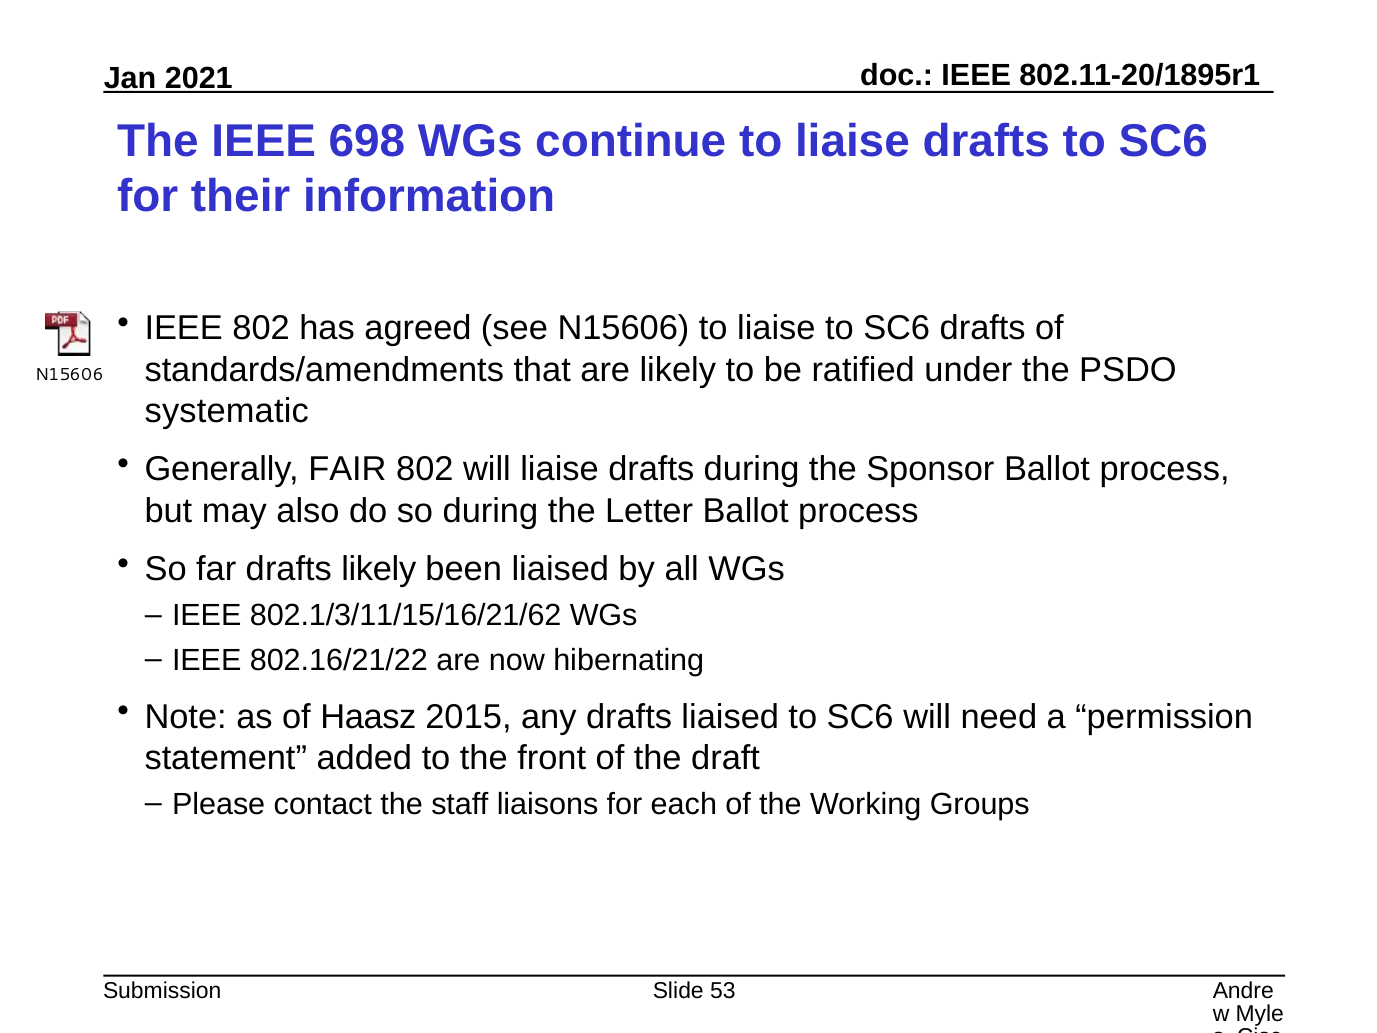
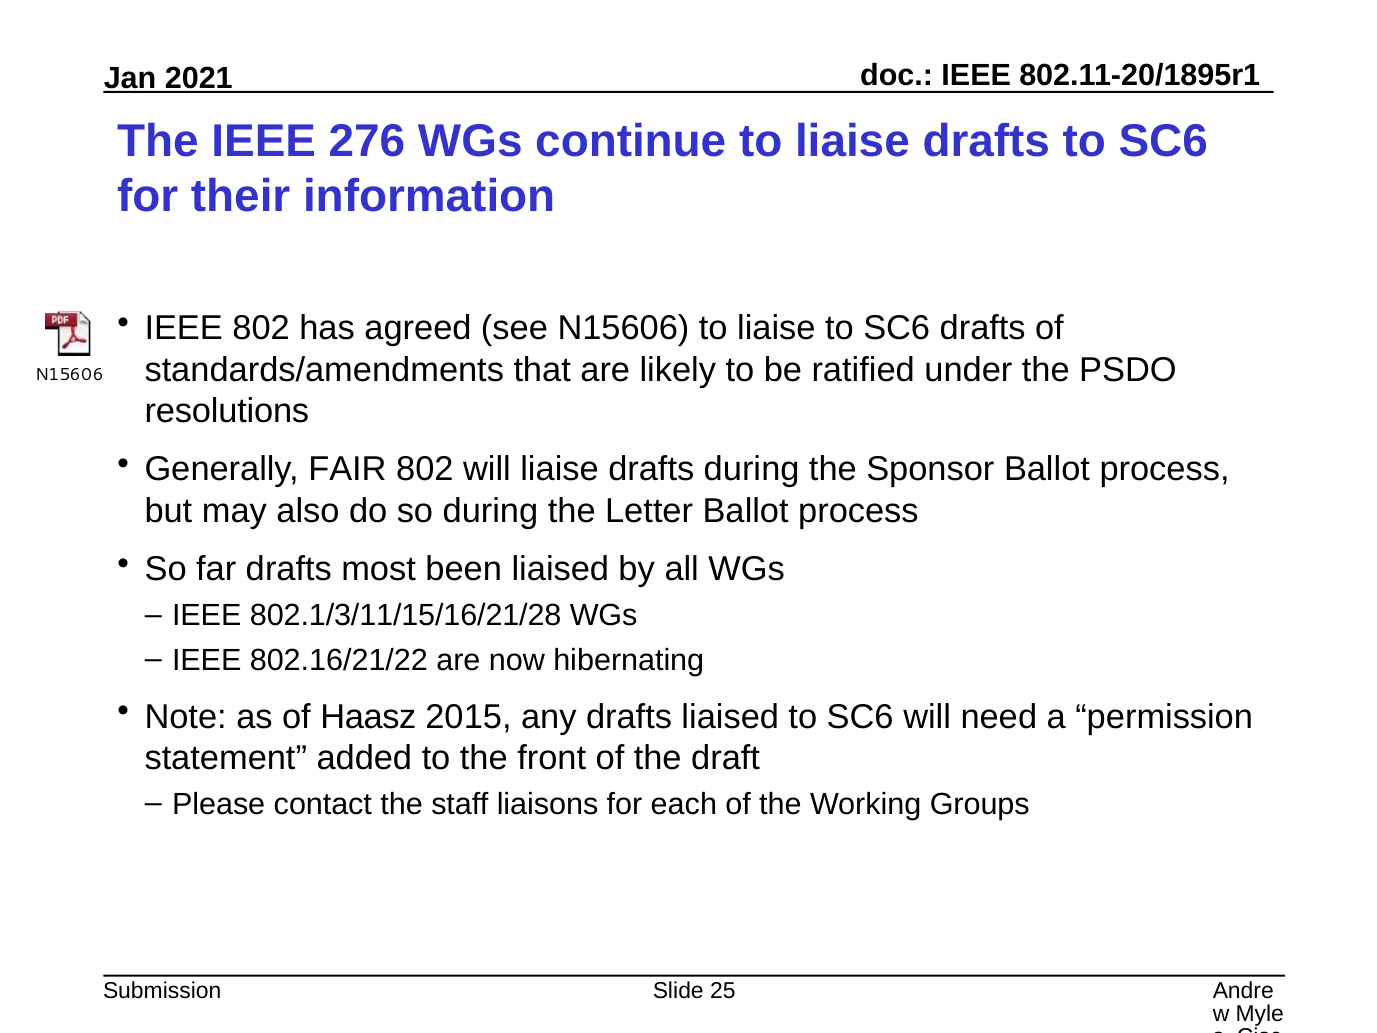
698: 698 -> 276 (367, 141)
systematic: systematic -> resolutions (227, 411)
drafts likely: likely -> most (379, 569)
802.1/3/11/15/16/21/62: 802.1/3/11/15/16/21/62 -> 802.1/3/11/15/16/21/28 (406, 616)
53: 53 -> 25 (723, 990)
